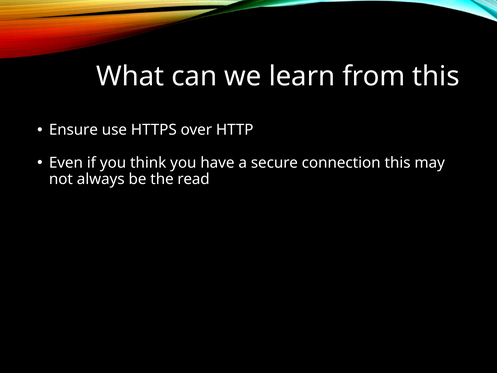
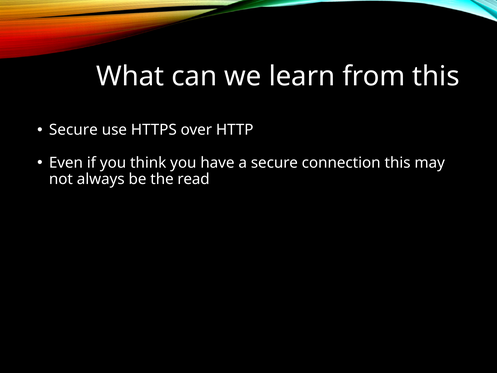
Ensure: Ensure -> Secure (73, 130)
